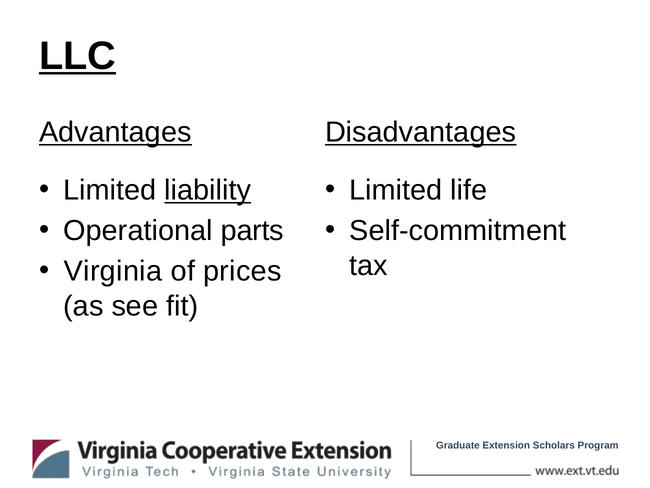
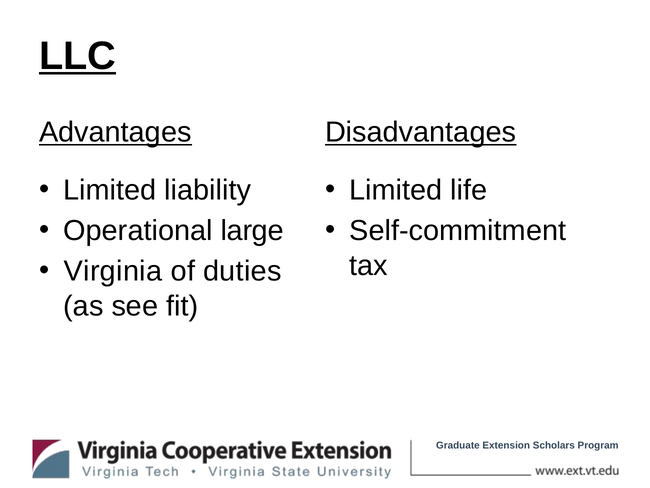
liability underline: present -> none (208, 190)
parts: parts -> large (252, 231)
prices: prices -> duties (242, 271)
